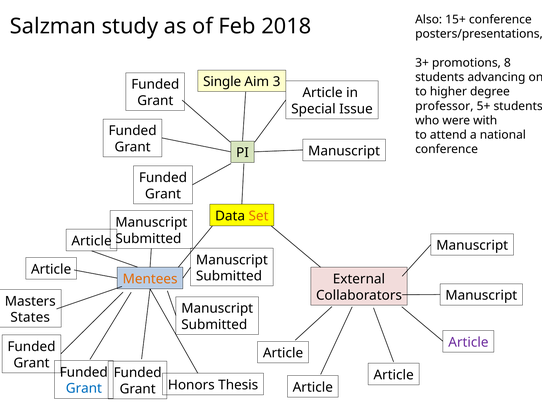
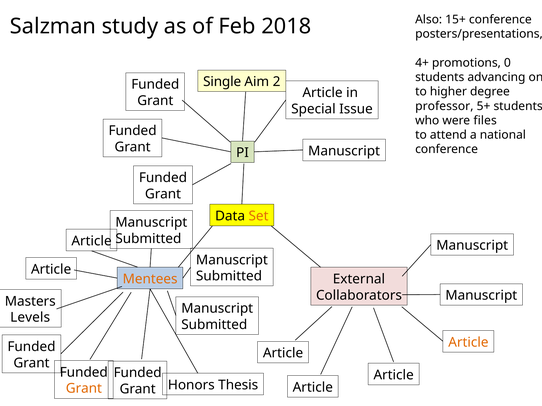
3+: 3+ -> 4+ (422, 63)
8: 8 -> 0 (507, 63)
3: 3 -> 2 (277, 82)
with: with -> files (485, 121)
States: States -> Levels (30, 318)
Article colour: purple -> orange (468, 343)
Grant colour: blue -> orange (84, 389)
